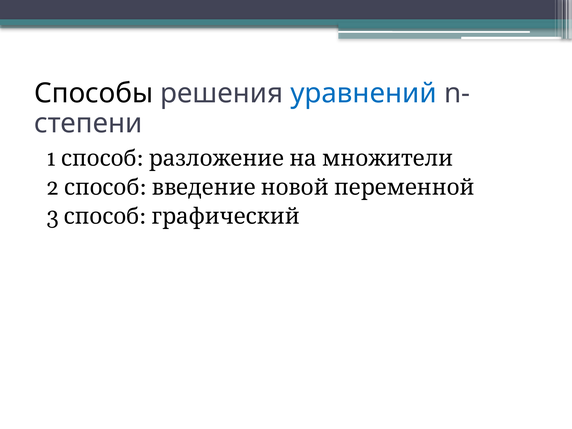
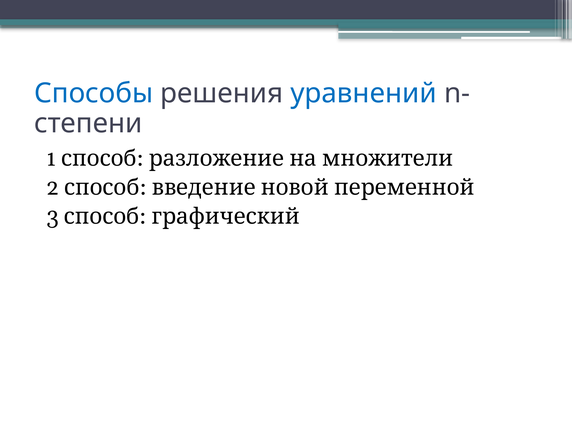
Способы colour: black -> blue (94, 93)
